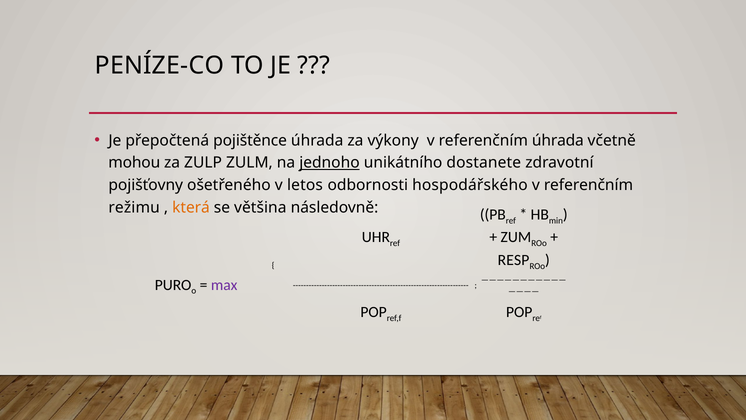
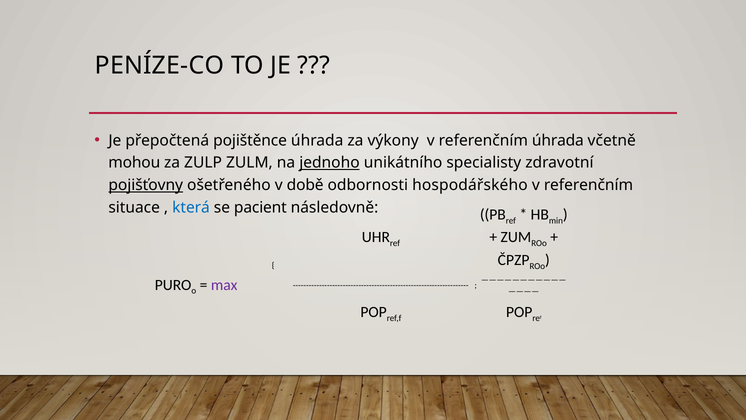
dostanete: dostanete -> specialisty (484, 163)
pojišťovny underline: none -> present (146, 185)
letos: letos -> době (305, 185)
režimu: režimu -> situace (134, 207)
která colour: orange -> blue (191, 207)
většina: většina -> pacient (260, 207)
RESP: RESP -> ČPZP (514, 260)
